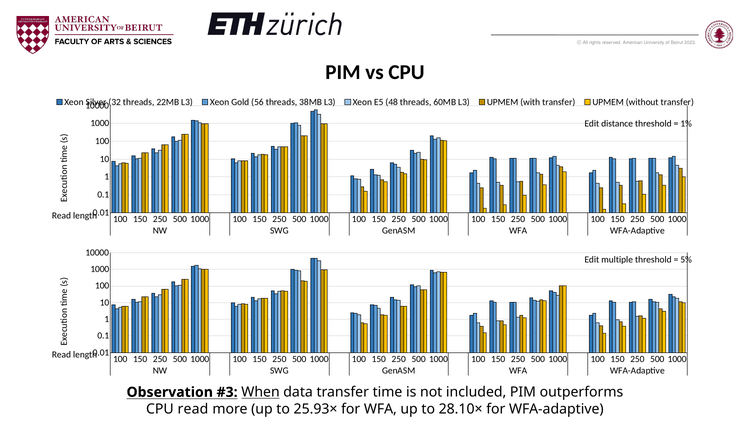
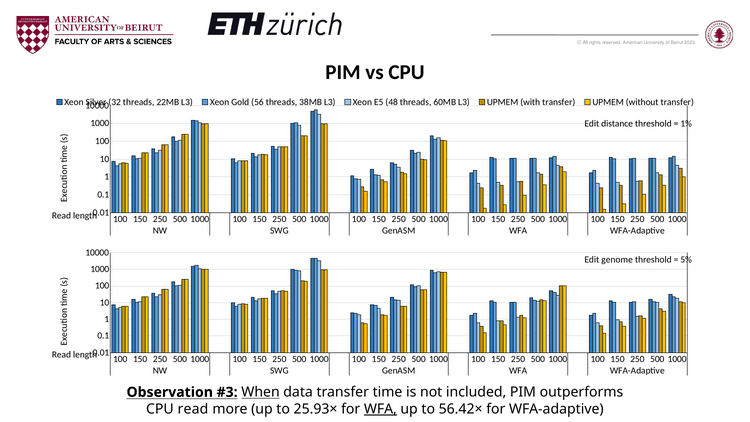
multiple: multiple -> genome (617, 259)
WFA underline: none -> present (380, 409)
28.10×: 28.10× -> 56.42× (461, 409)
